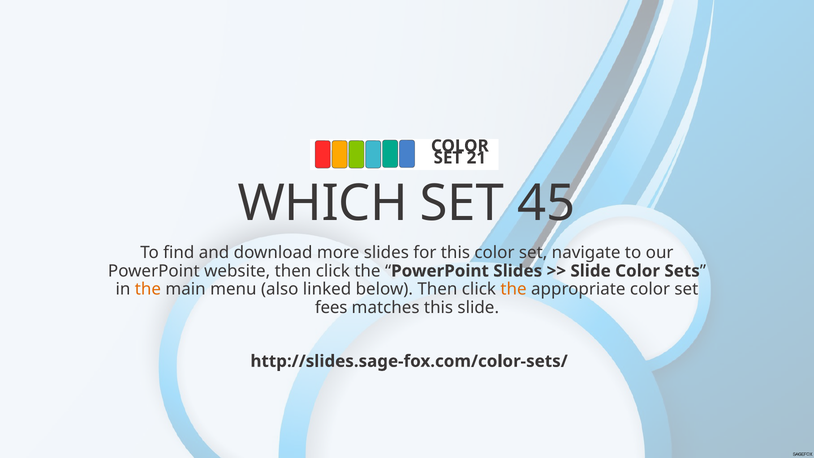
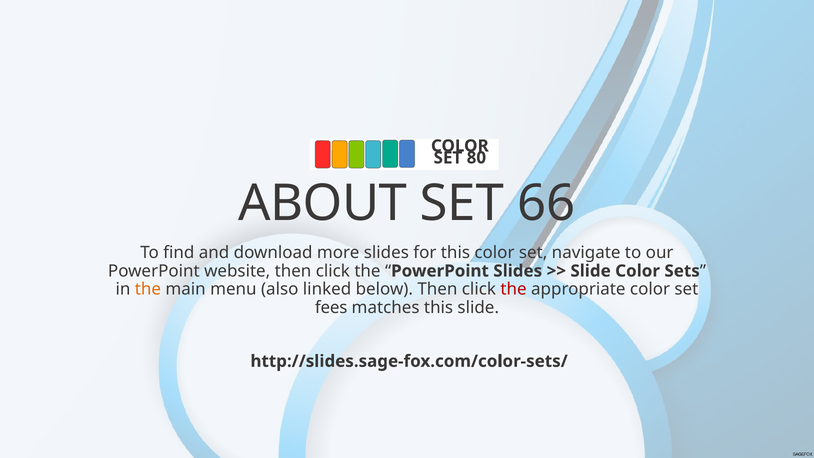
21: 21 -> 80 (476, 158)
WHICH: WHICH -> ABOUT (323, 203)
45: 45 -> 66 (546, 203)
the colour: orange -> red (514, 289)
